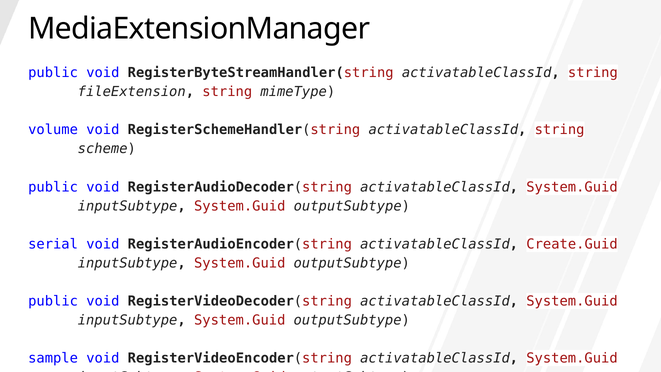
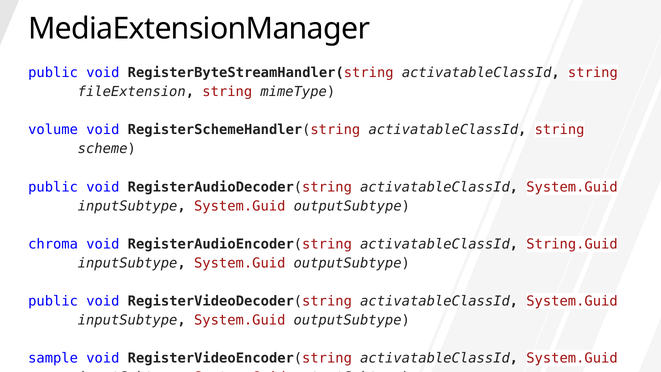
serial: serial -> chroma (53, 244)
Create.Guid: Create.Guid -> String.Guid (572, 244)
